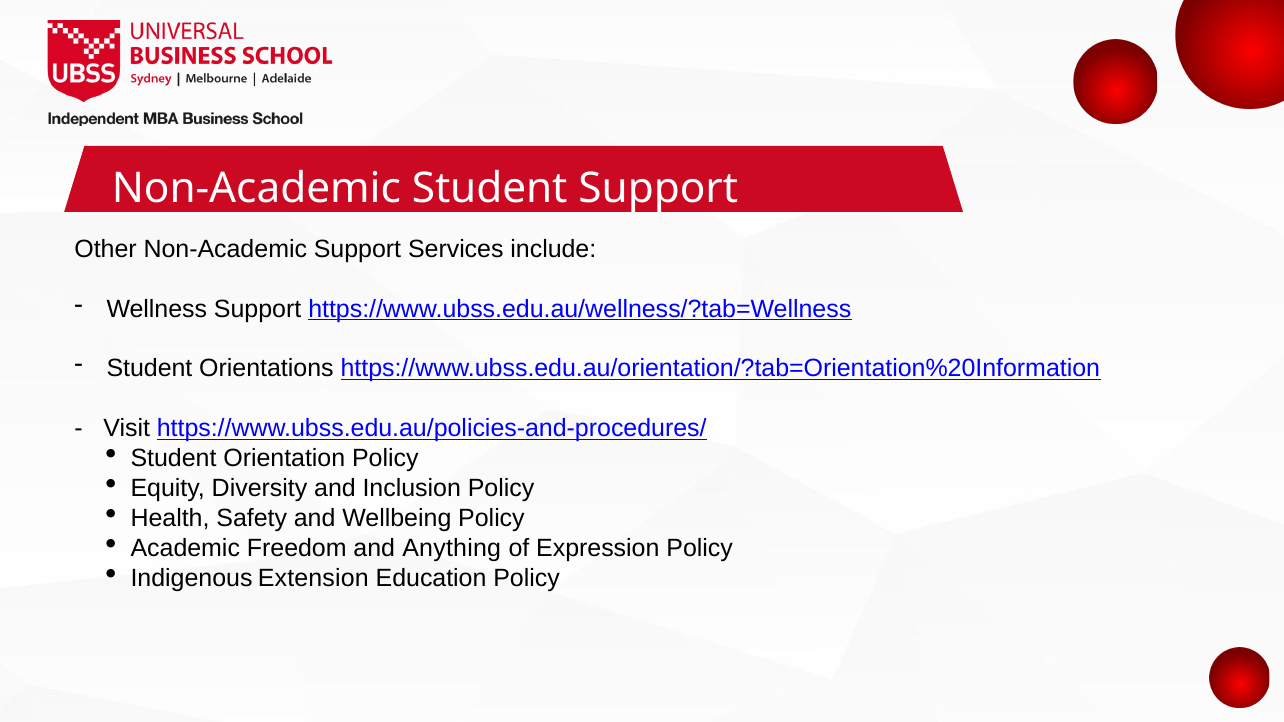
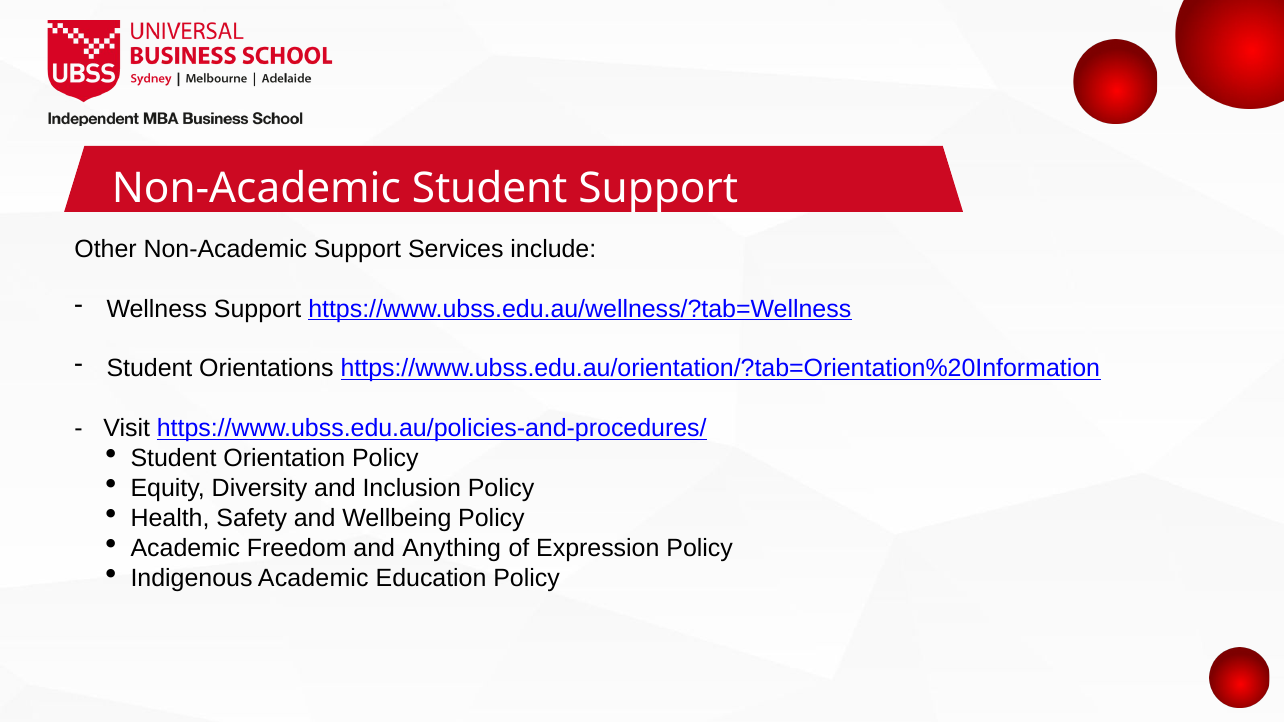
Indigenous Extension: Extension -> Academic (313, 579)
